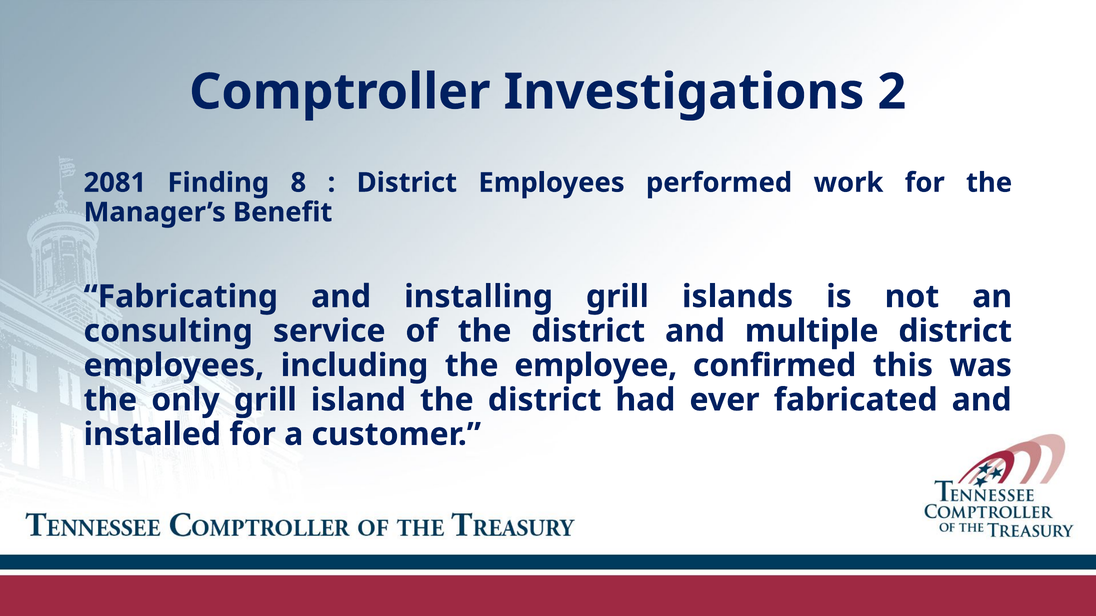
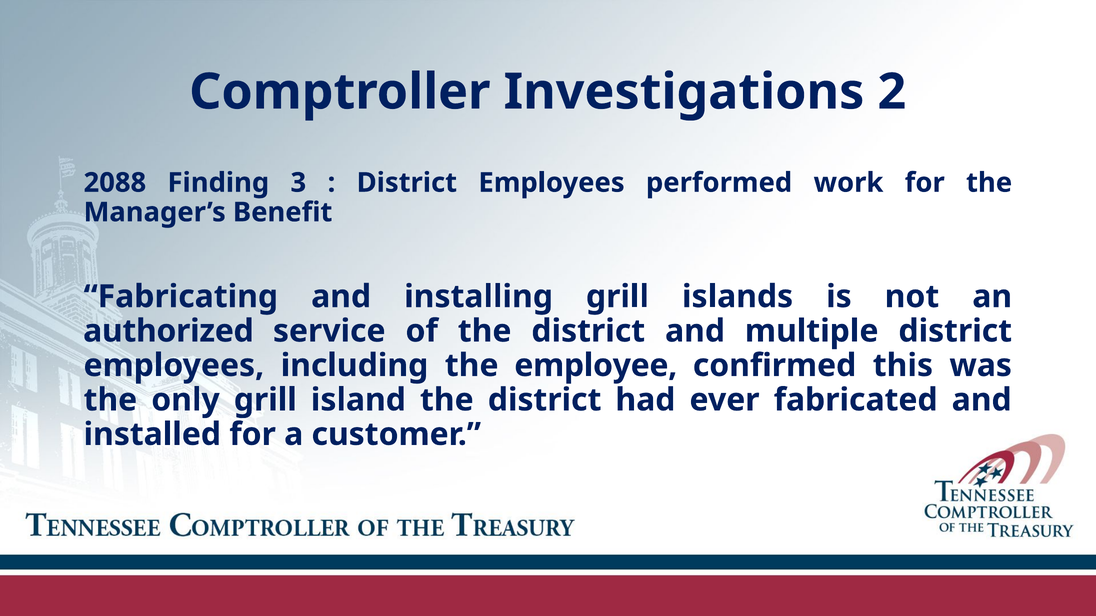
2081: 2081 -> 2088 (115, 183)
8: 8 -> 3 (298, 183)
consulting: consulting -> authorized (168, 331)
